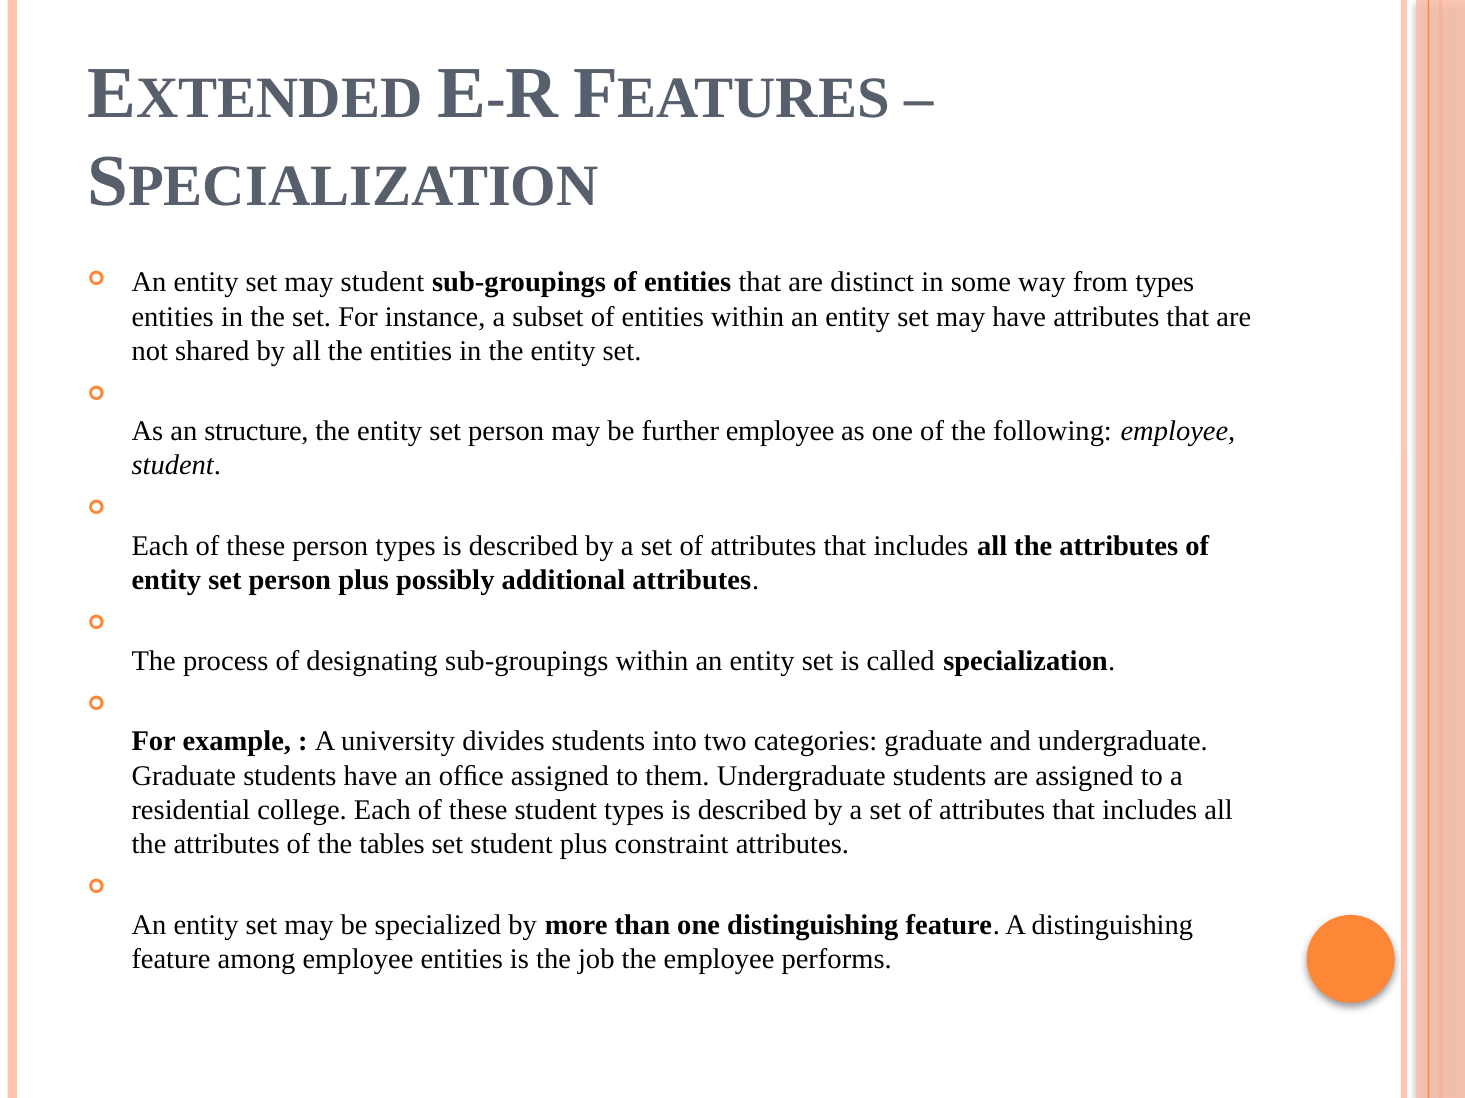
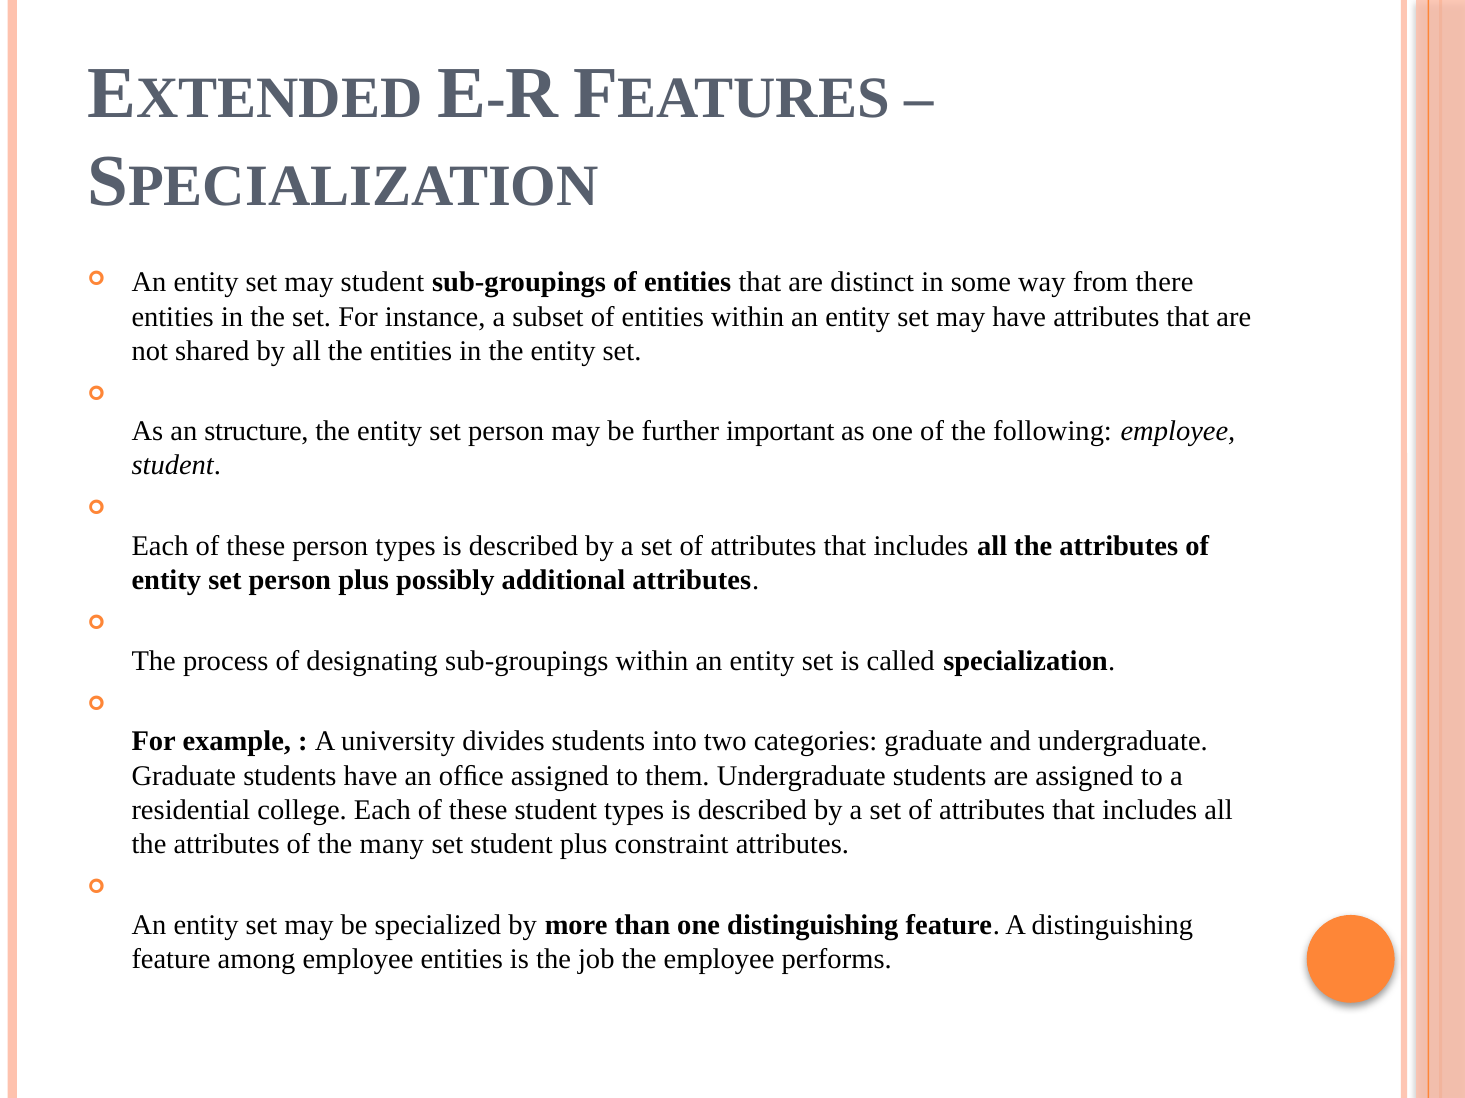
from types: types -> there (1165, 283)
further employee: employee -> important (780, 432)
tables: tables -> many (392, 845)
